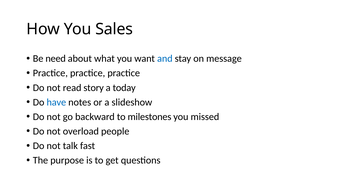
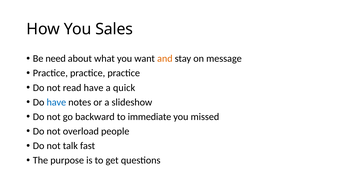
and colour: blue -> orange (165, 58)
read story: story -> have (94, 88)
today: today -> quick (124, 88)
milestones: milestones -> immediate (149, 117)
